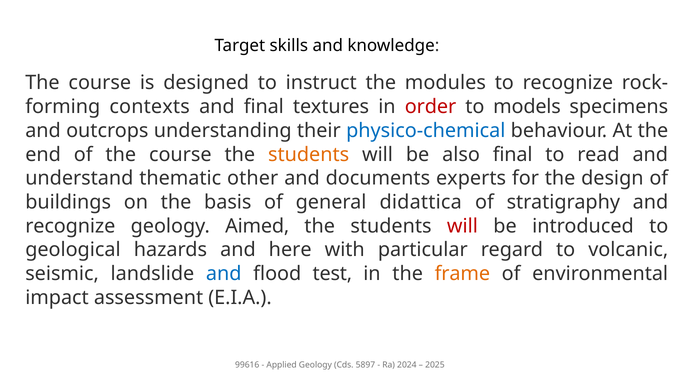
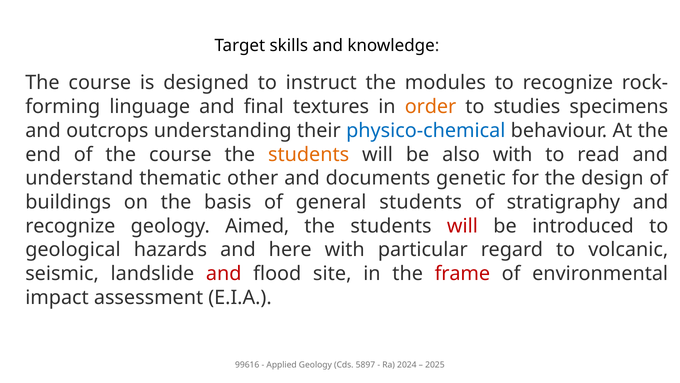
contexts: contexts -> linguage (150, 107)
order colour: red -> orange (431, 107)
models: models -> studies (527, 107)
also final: final -> with (513, 154)
experts: experts -> genetic (471, 178)
general didattica: didattica -> students (421, 202)
and colour: blue -> red (224, 273)
test: test -> site (332, 273)
frame colour: orange -> red (462, 273)
